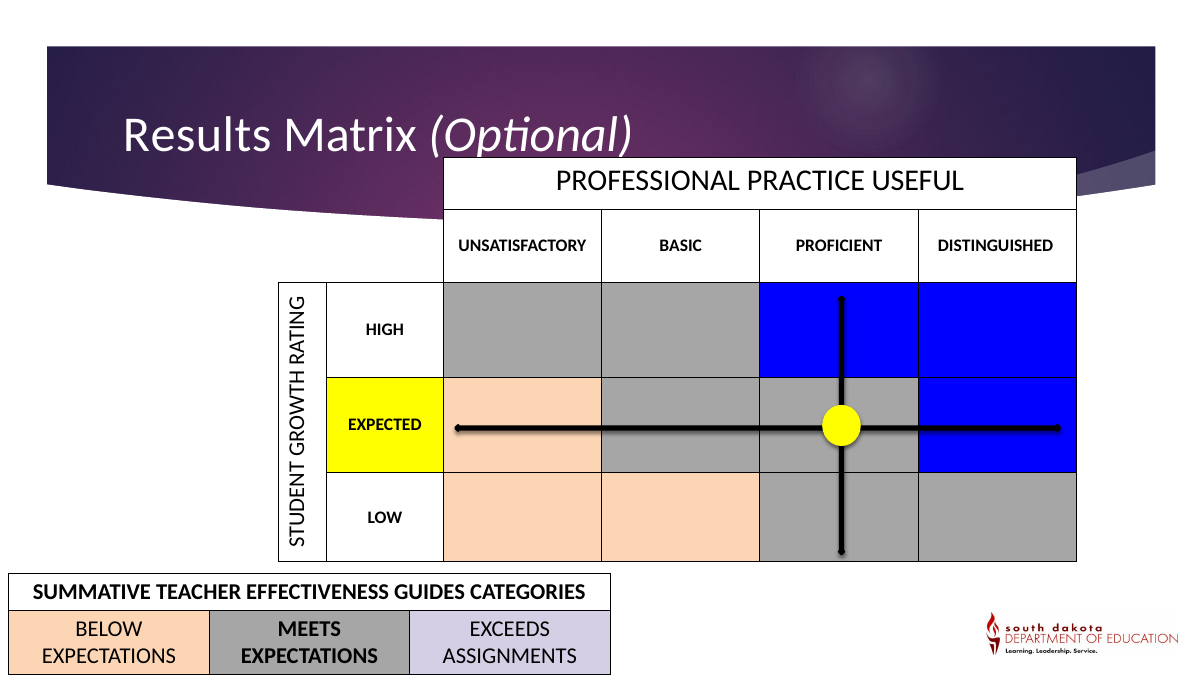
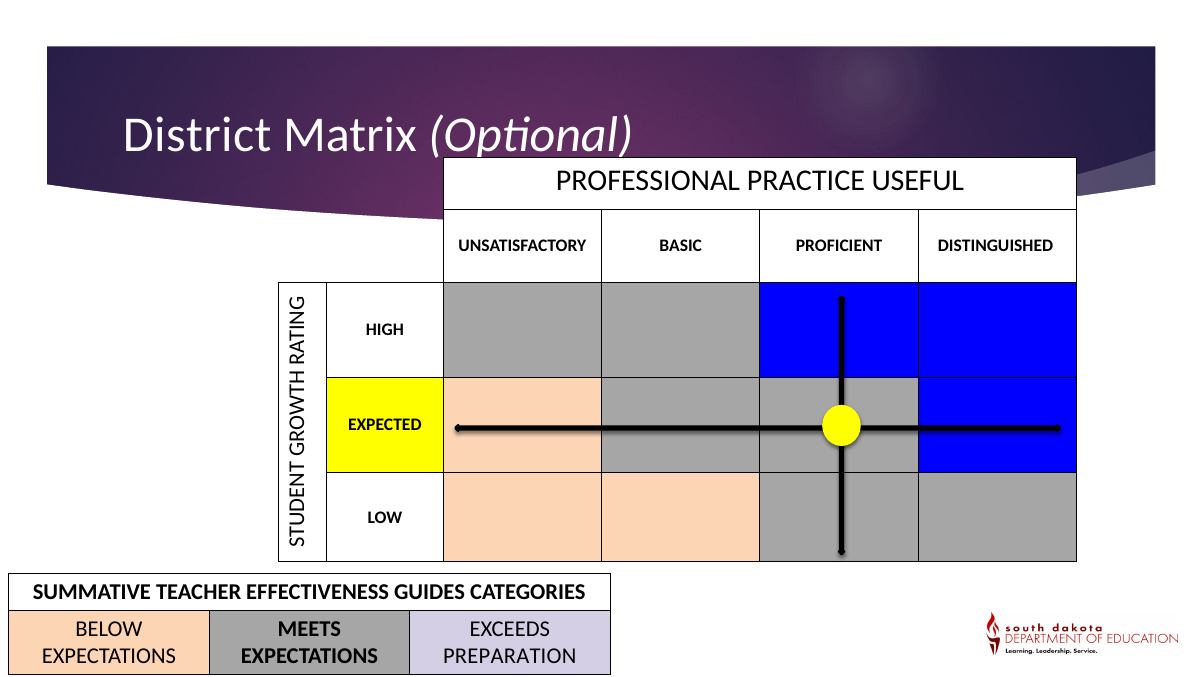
Results: Results -> District (197, 134)
ASSIGNMENTS: ASSIGNMENTS -> PREPARATION (510, 656)
